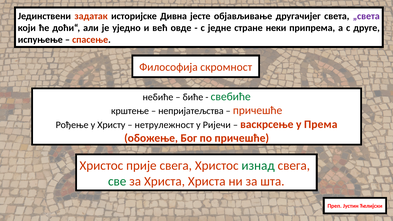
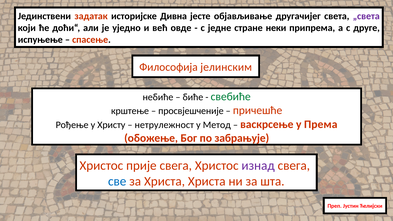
скромност: скромност -> јелинским (226, 67)
непријатељства: непријатељства -> просвјешченије (191, 111)
Ријечи: Ријечи -> Метод (217, 125)
по причешће: причешће -> забрањује (242, 138)
изнад colour: green -> purple (258, 166)
све colour: green -> blue (117, 181)
